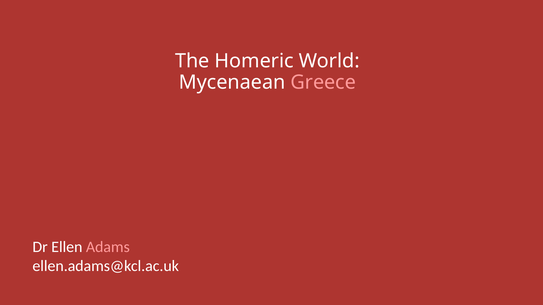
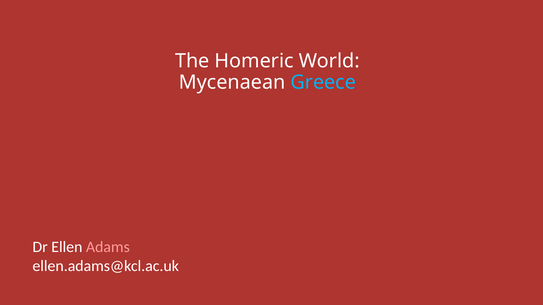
Greece colour: pink -> light blue (323, 82)
